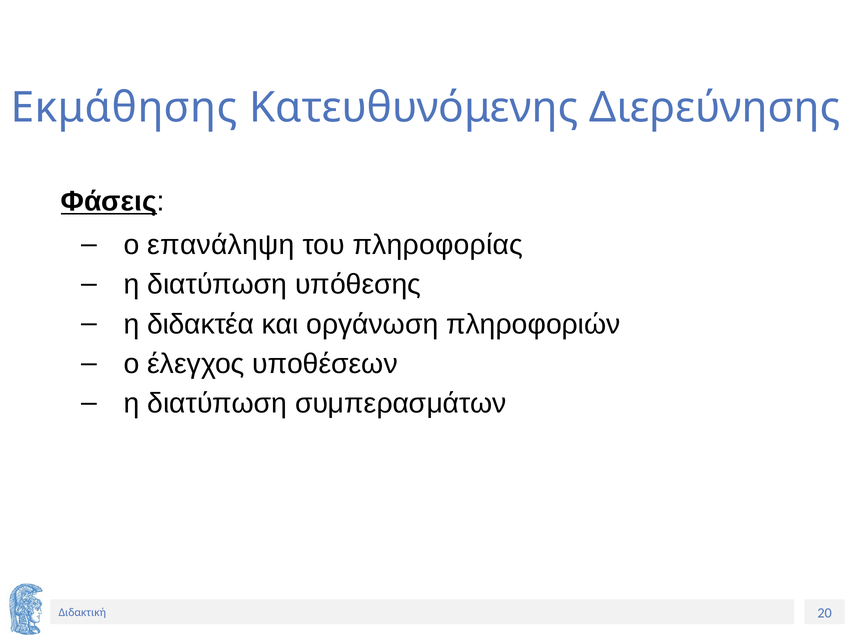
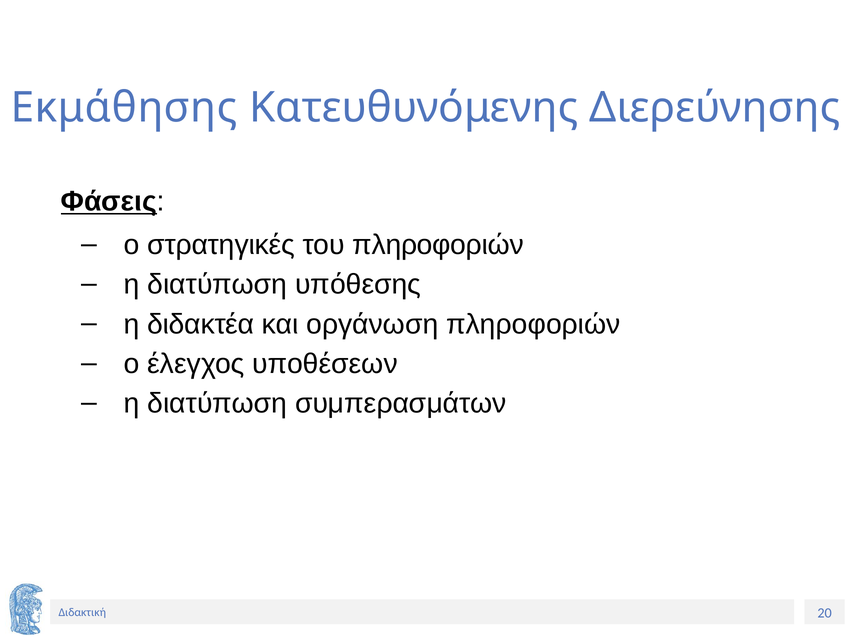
επανάληψη: επανάληψη -> στρατηγικές (221, 245)
του πληροφορίας: πληροφορίας -> πληροφοριών (438, 245)
